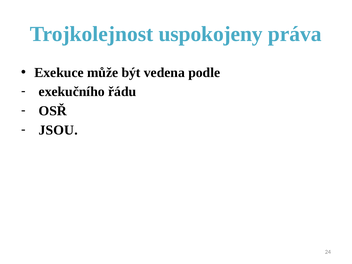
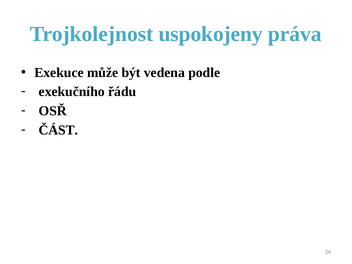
JSOU: JSOU -> ČÁST (58, 130)
